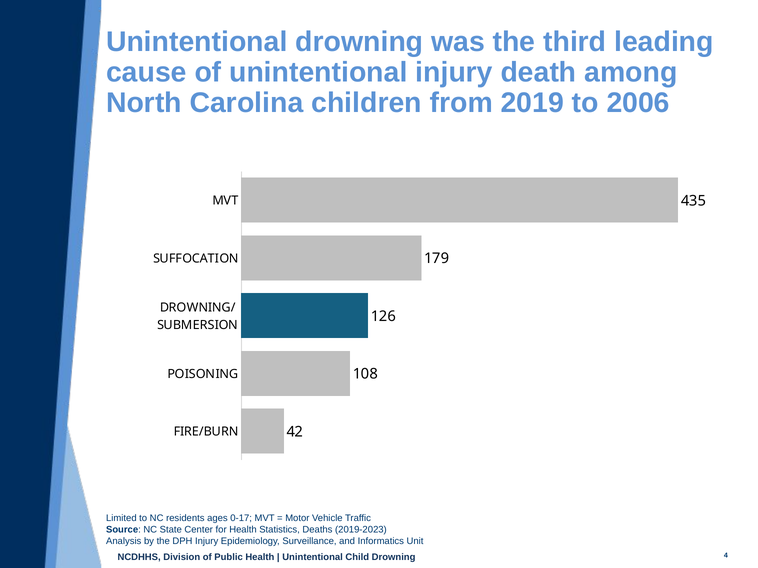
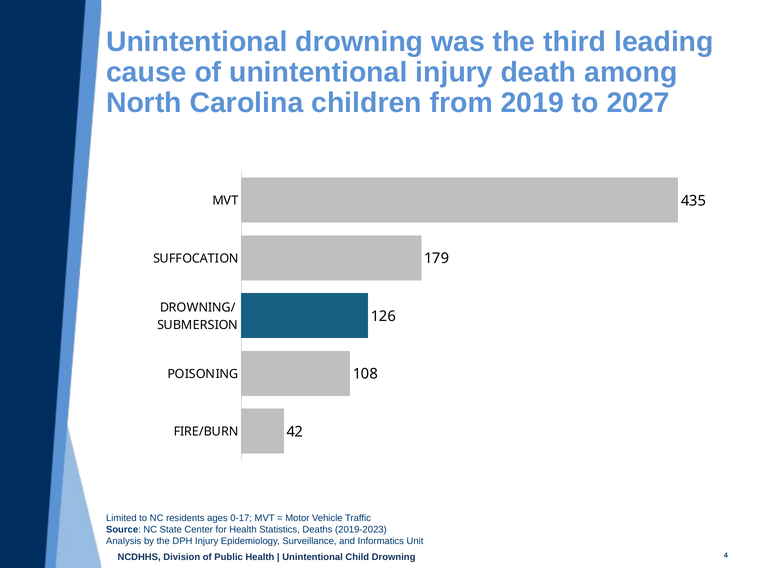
2006: 2006 -> 2027 (638, 103)
